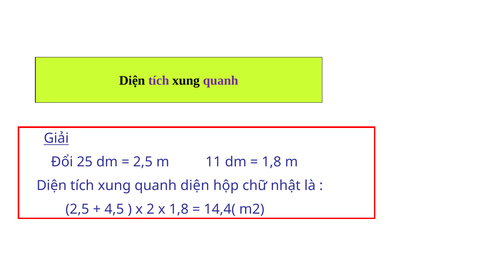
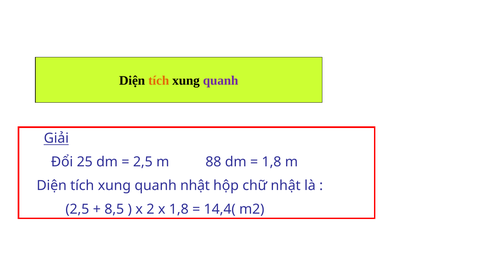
tích colour: purple -> orange (159, 81)
11: 11 -> 88 (213, 162)
quanh diện: diện -> nhật (195, 186)
4,5: 4,5 -> 8,5 (114, 209)
